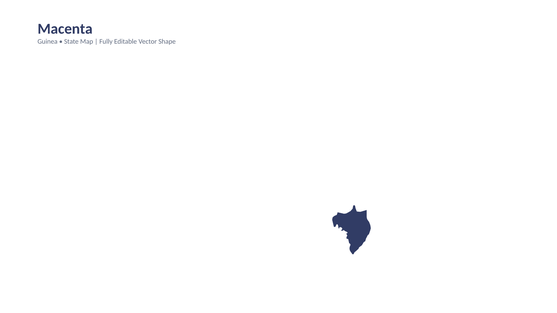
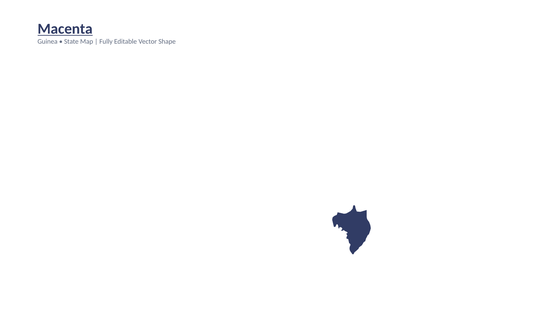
Macenta underline: none -> present (65, 29)
